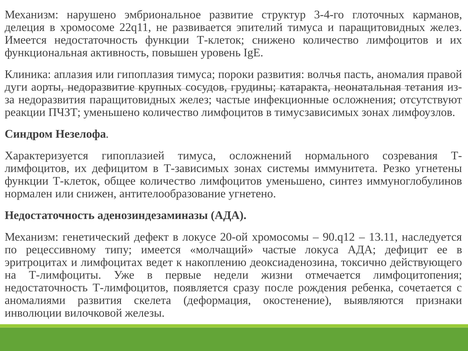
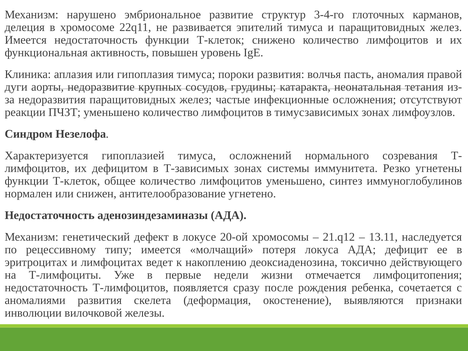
90.q12: 90.q12 -> 21.q12 (339, 237)
молчащий частые: частые -> потеря (279, 250)
